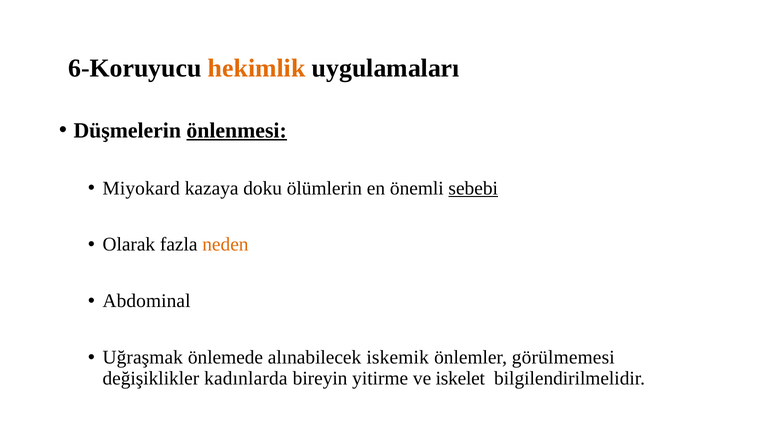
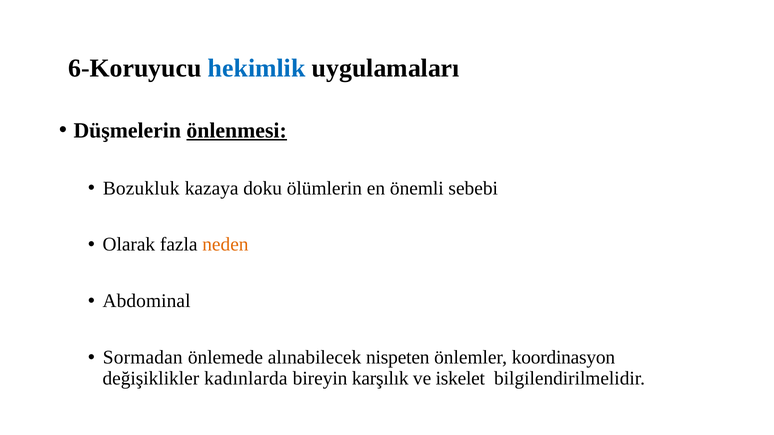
hekimlik colour: orange -> blue (257, 68)
Miyokard: Miyokard -> Bozukluk (141, 188)
sebebi underline: present -> none (473, 188)
Uğraşmak: Uğraşmak -> Sormadan (143, 358)
iskemik: iskemik -> nispeten (398, 358)
görülmemesi: görülmemesi -> koordinasyon (563, 358)
yitirme: yitirme -> karşılık (380, 379)
